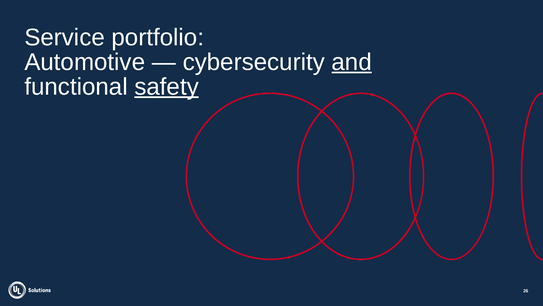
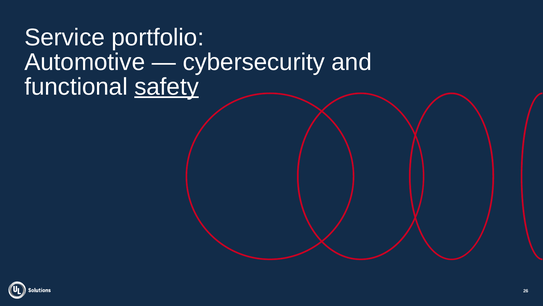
and underline: present -> none (352, 62)
